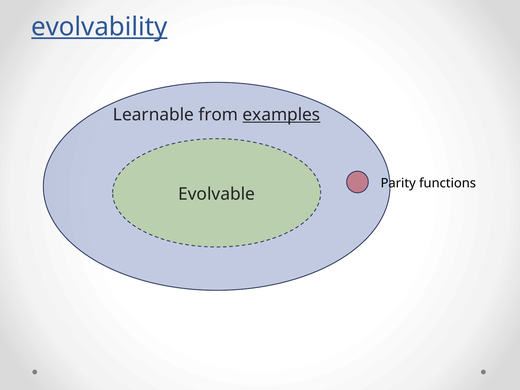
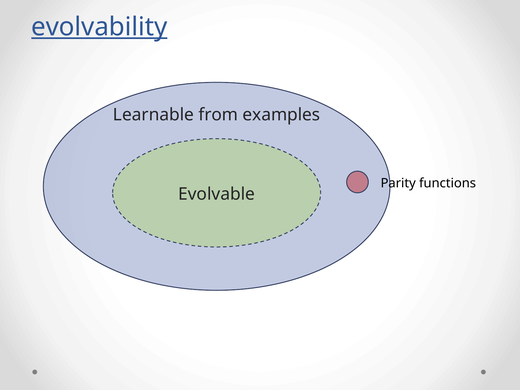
examples underline: present -> none (281, 115)
